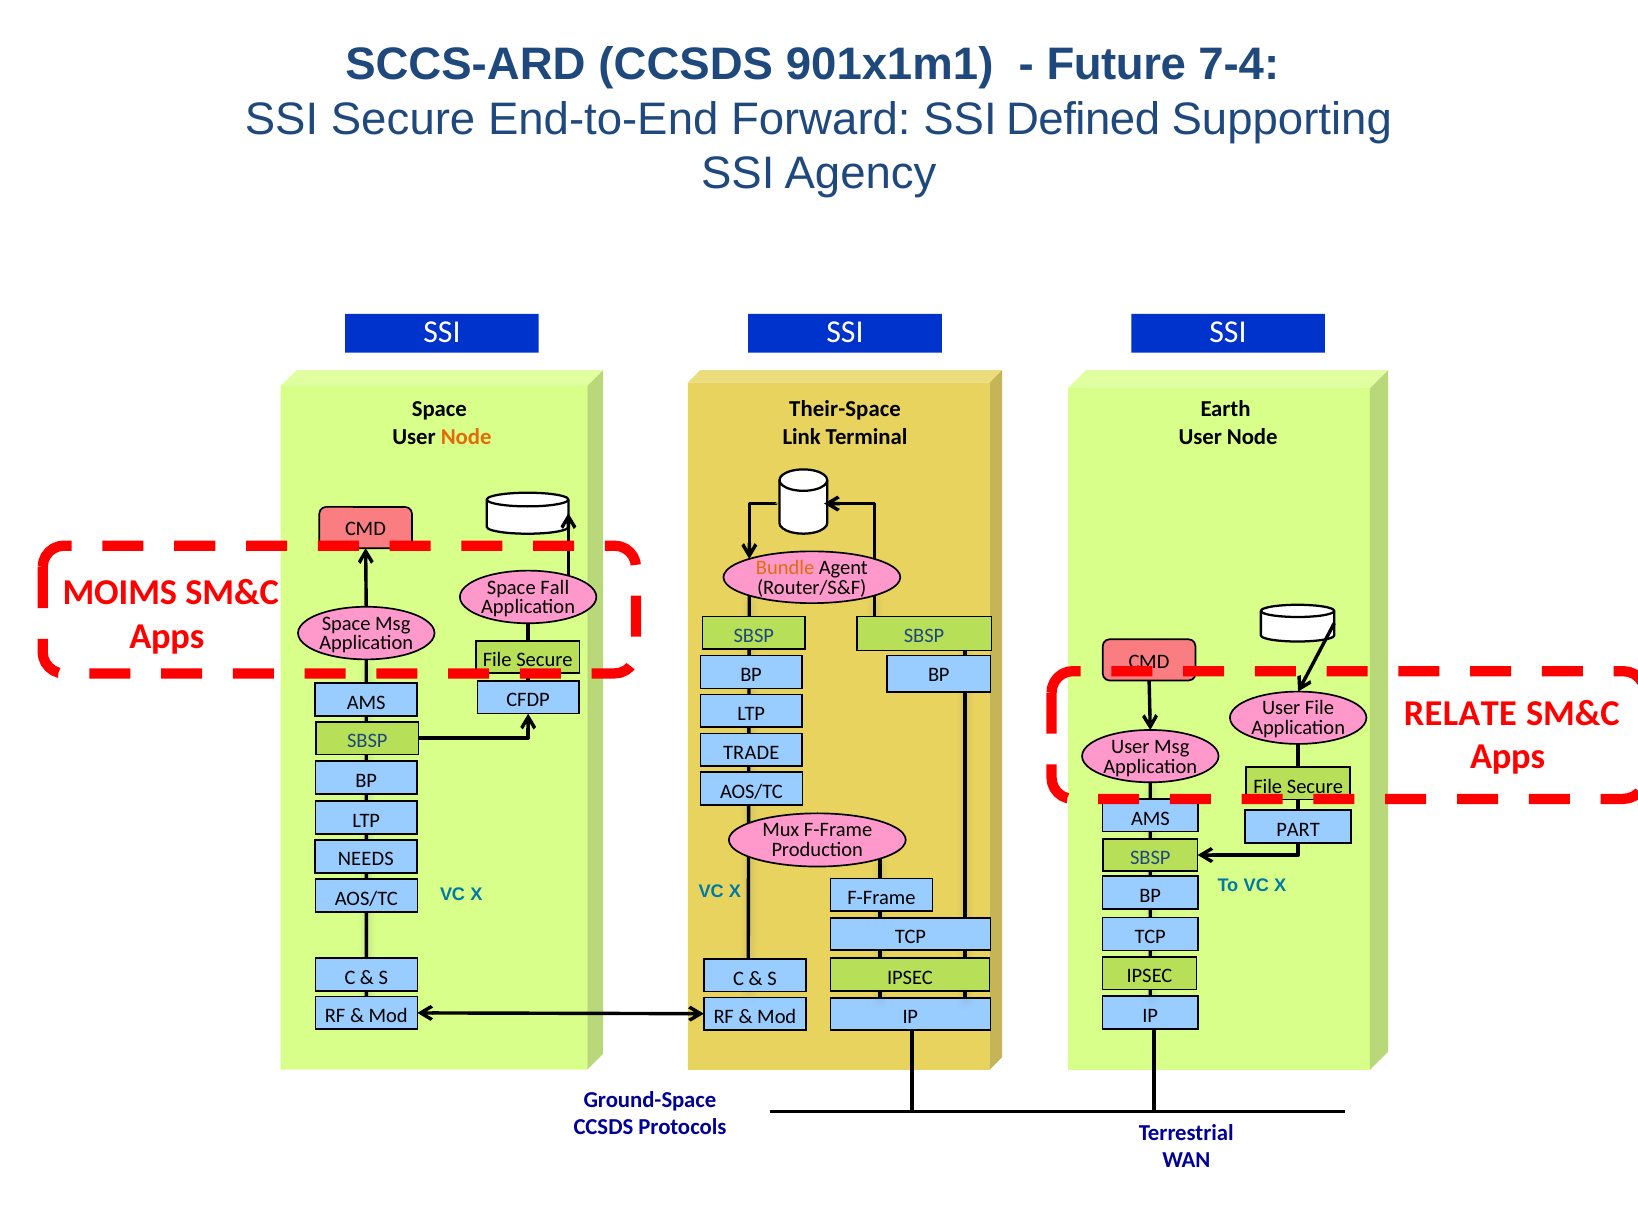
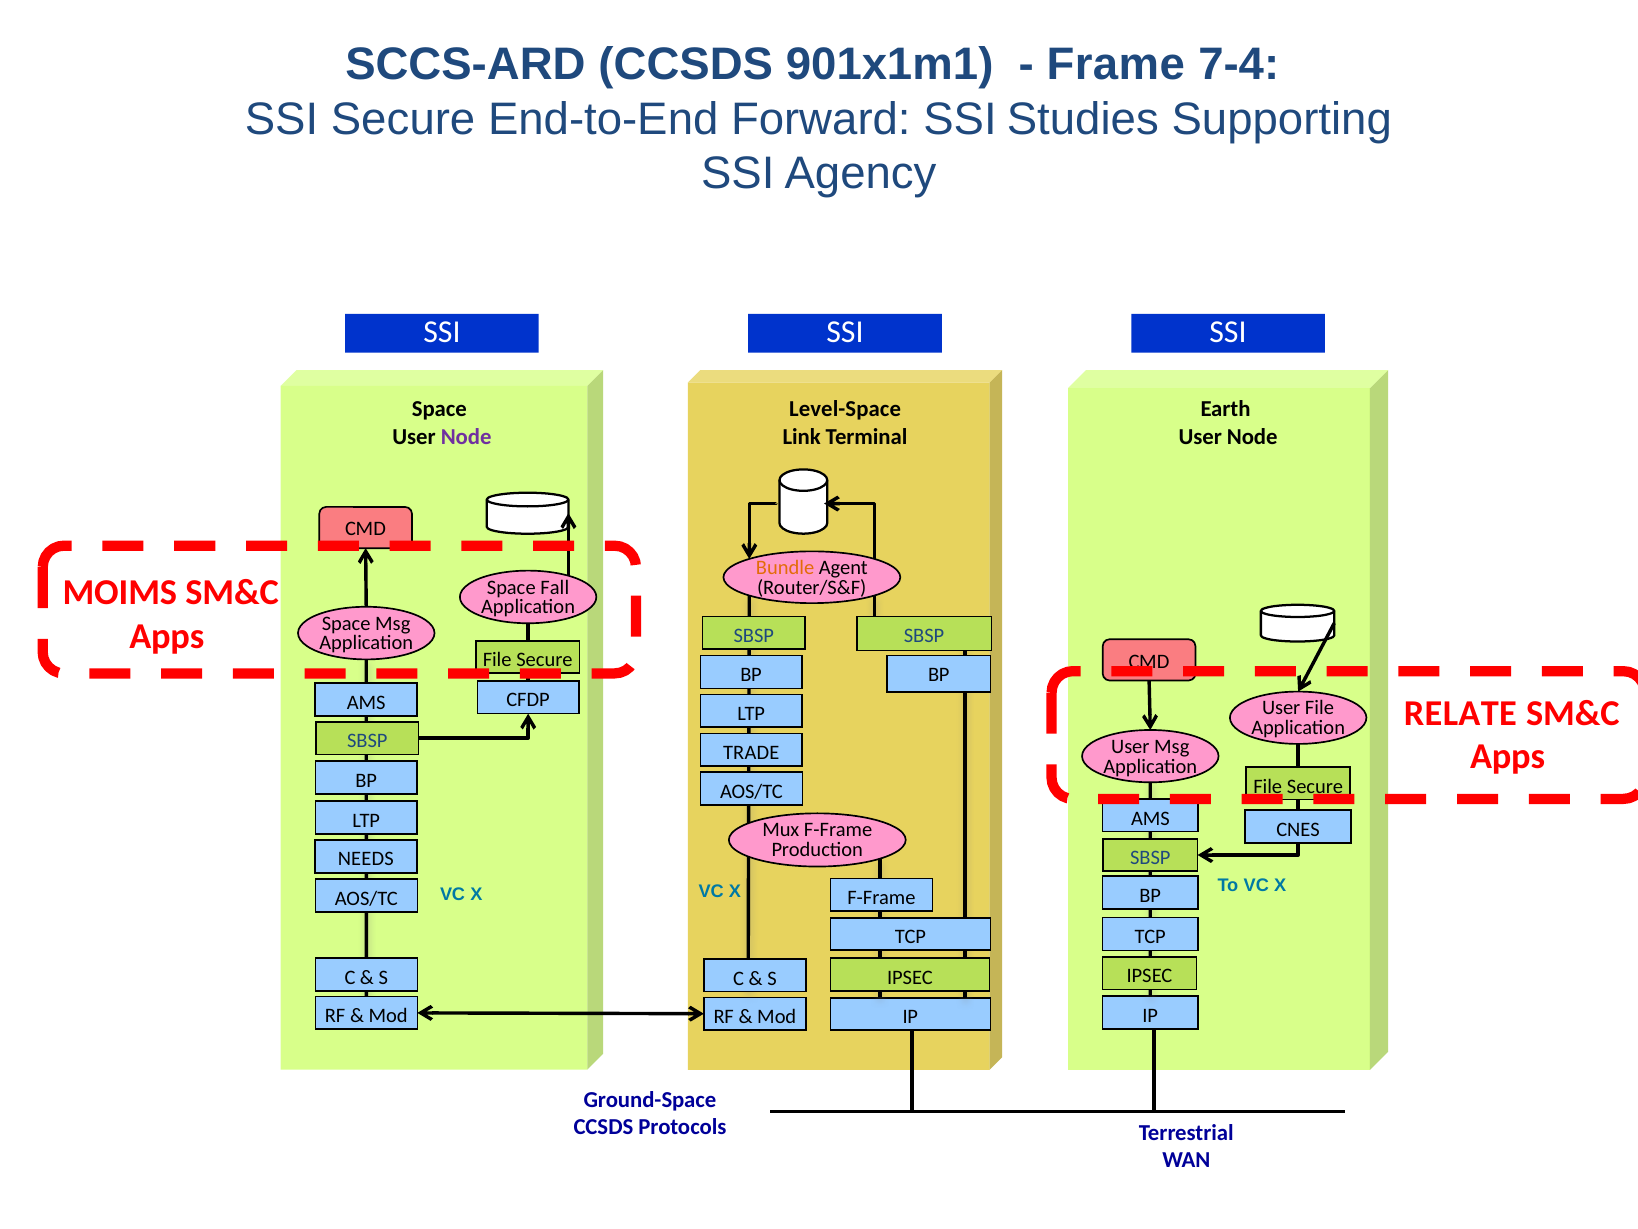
Future: Future -> Frame (1116, 64)
Defined: Defined -> Studies (1083, 119)
Their-Space: Their-Space -> Level-Space (845, 409)
Node colour: orange -> purple (466, 436)
PART: PART -> CNES (1298, 829)
